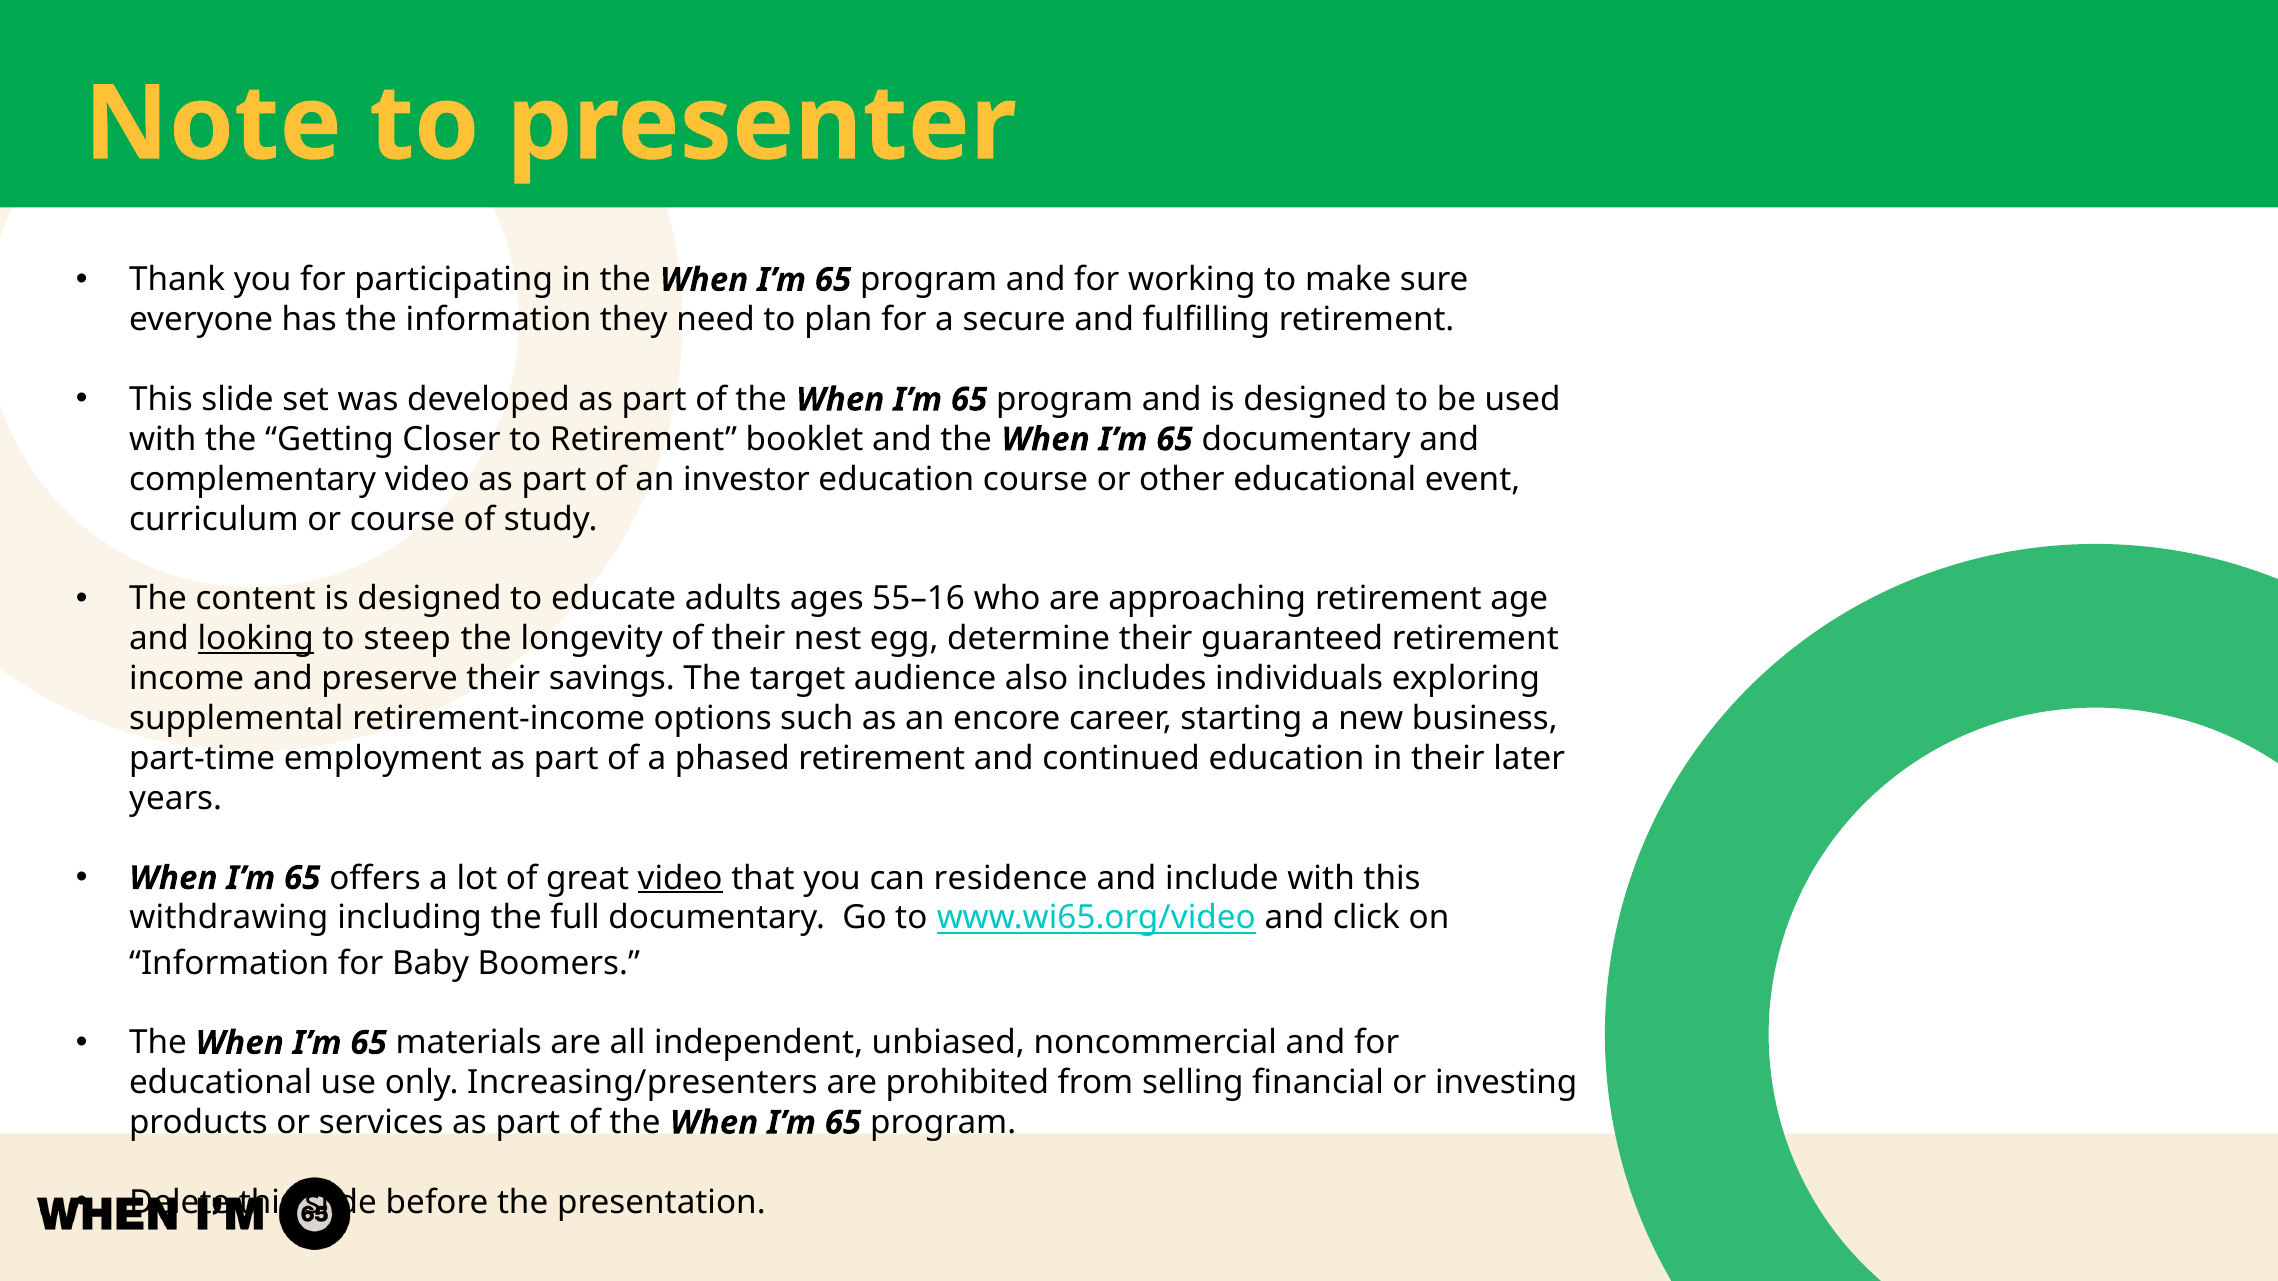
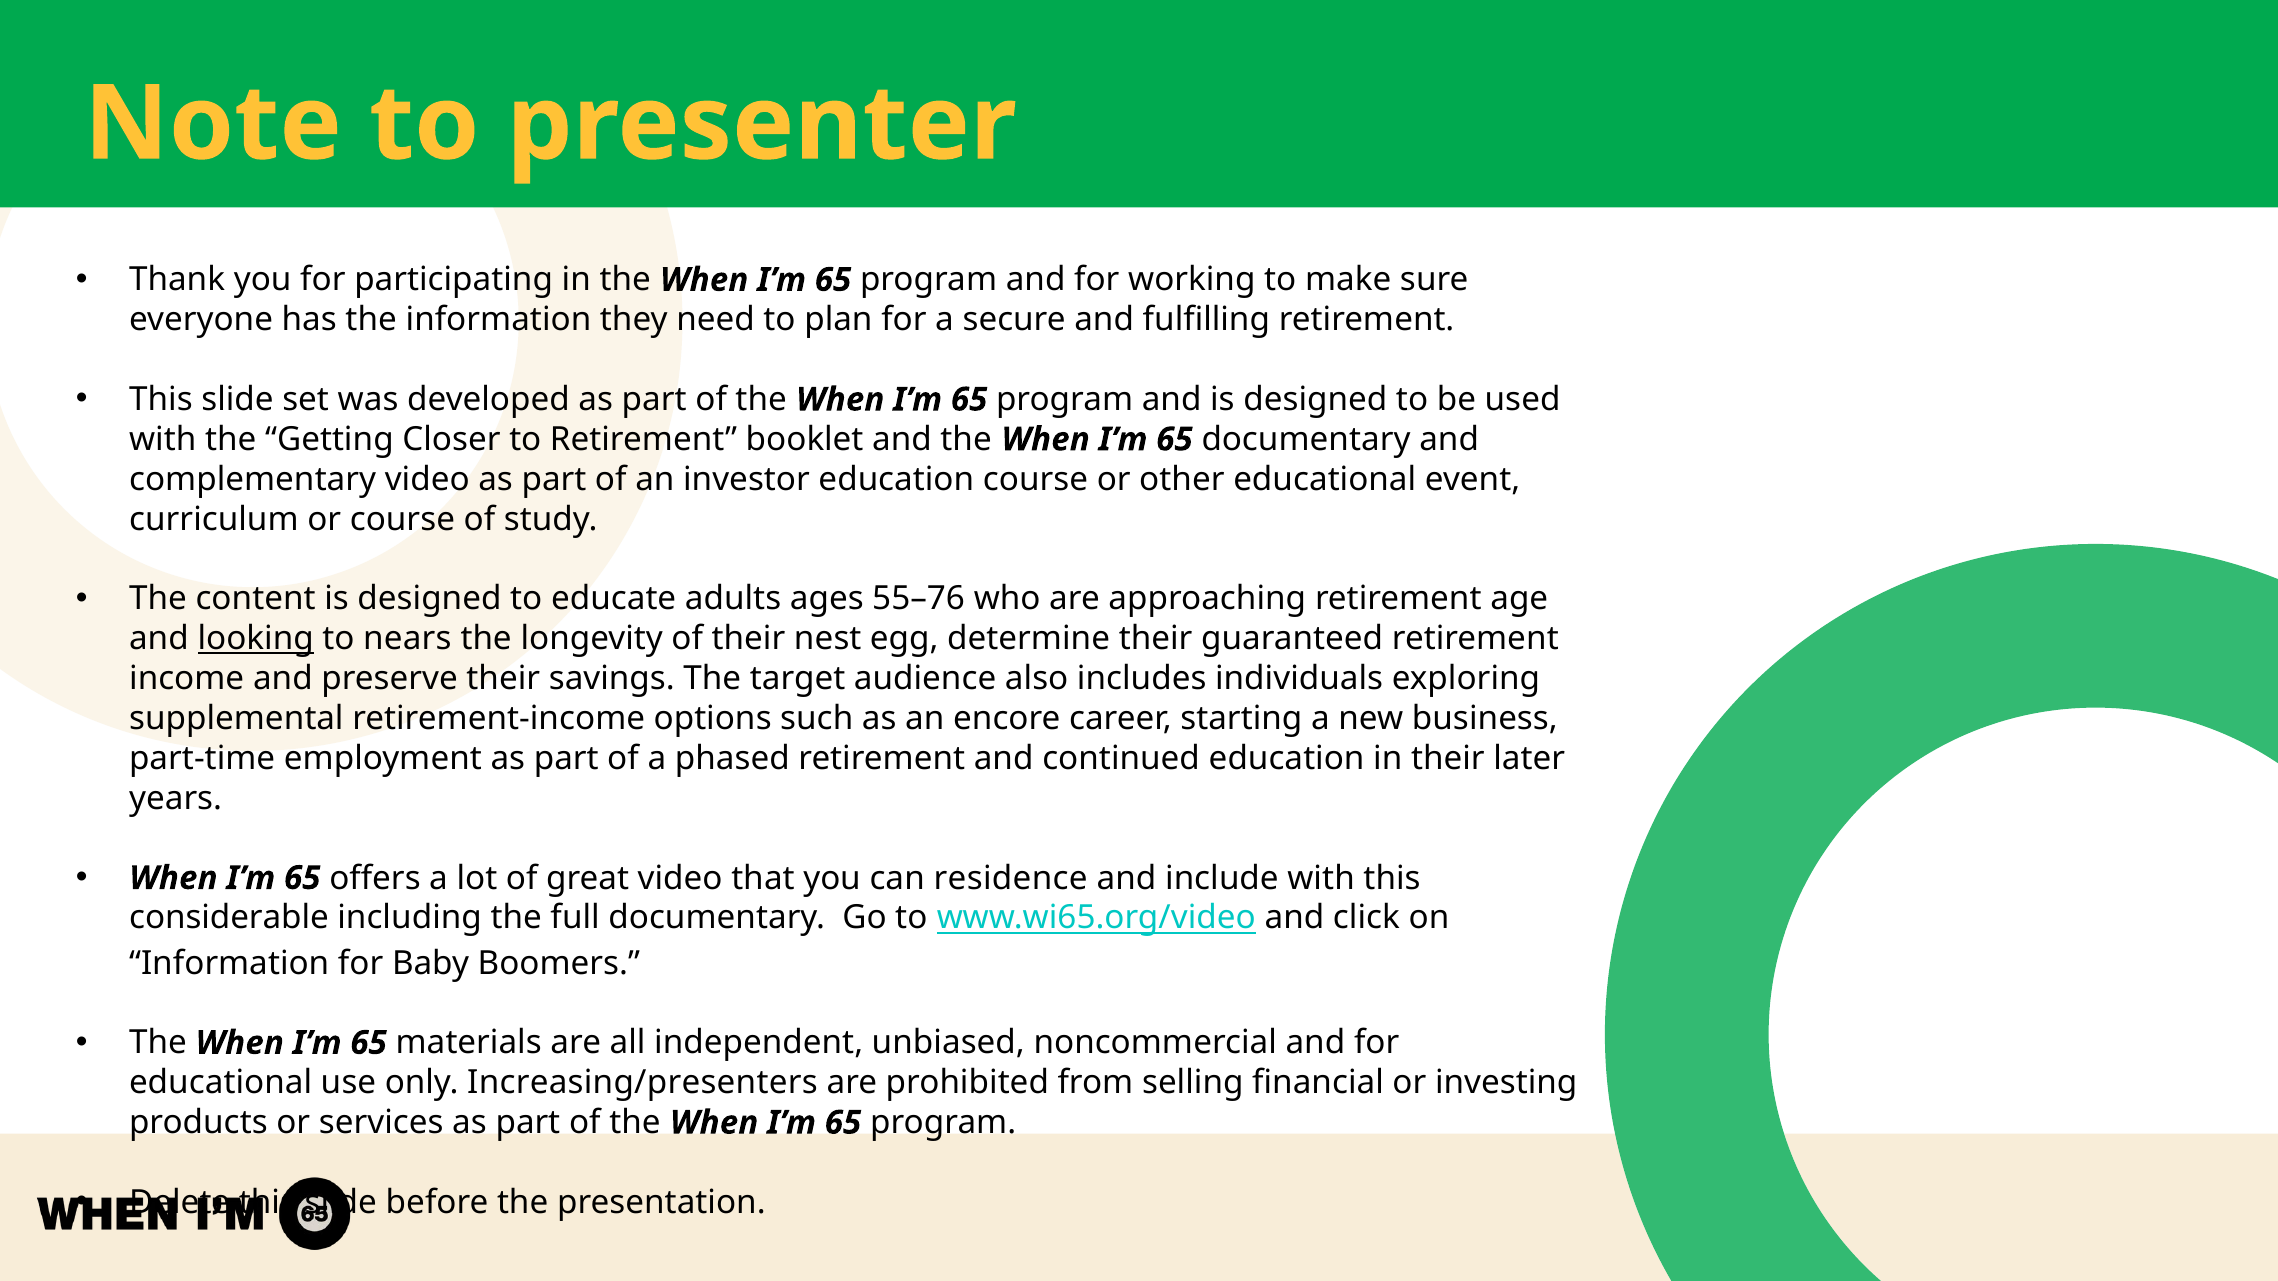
55–16: 55–16 -> 55–76 (919, 599)
steep: steep -> nears (407, 639)
video underline: present -> none (680, 878)
withdrawing: withdrawing -> considerable (229, 918)
